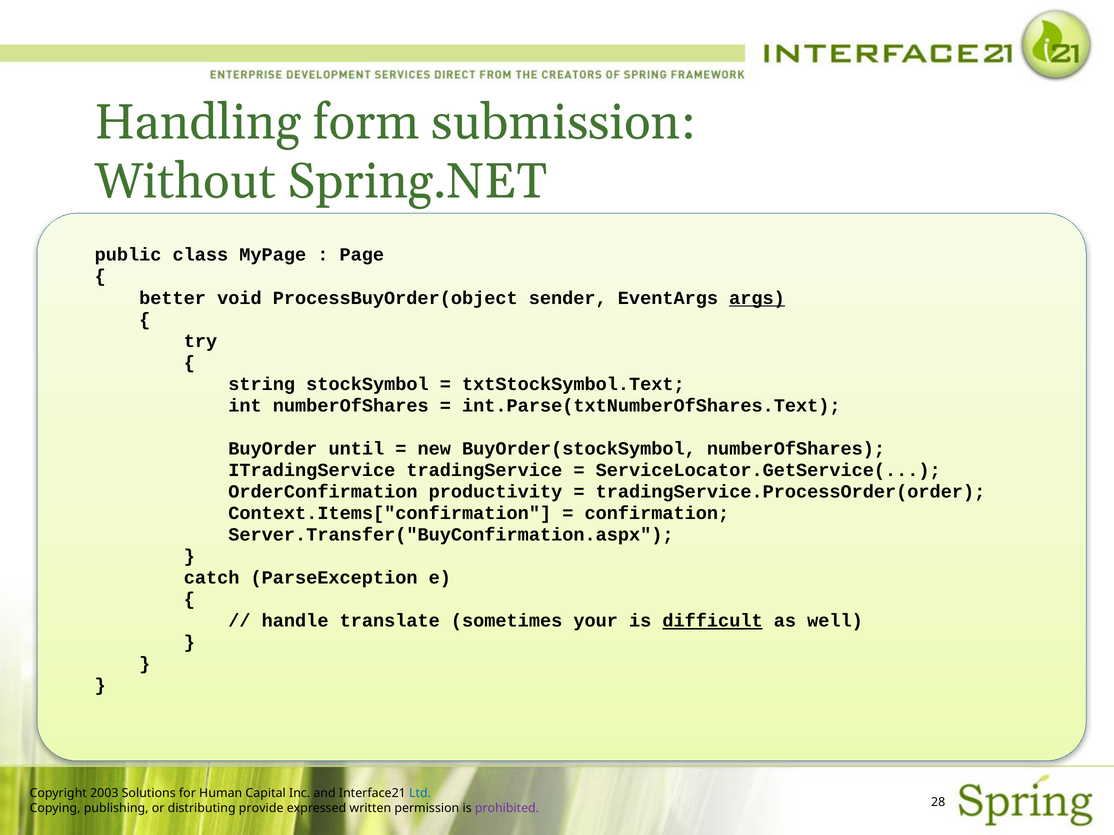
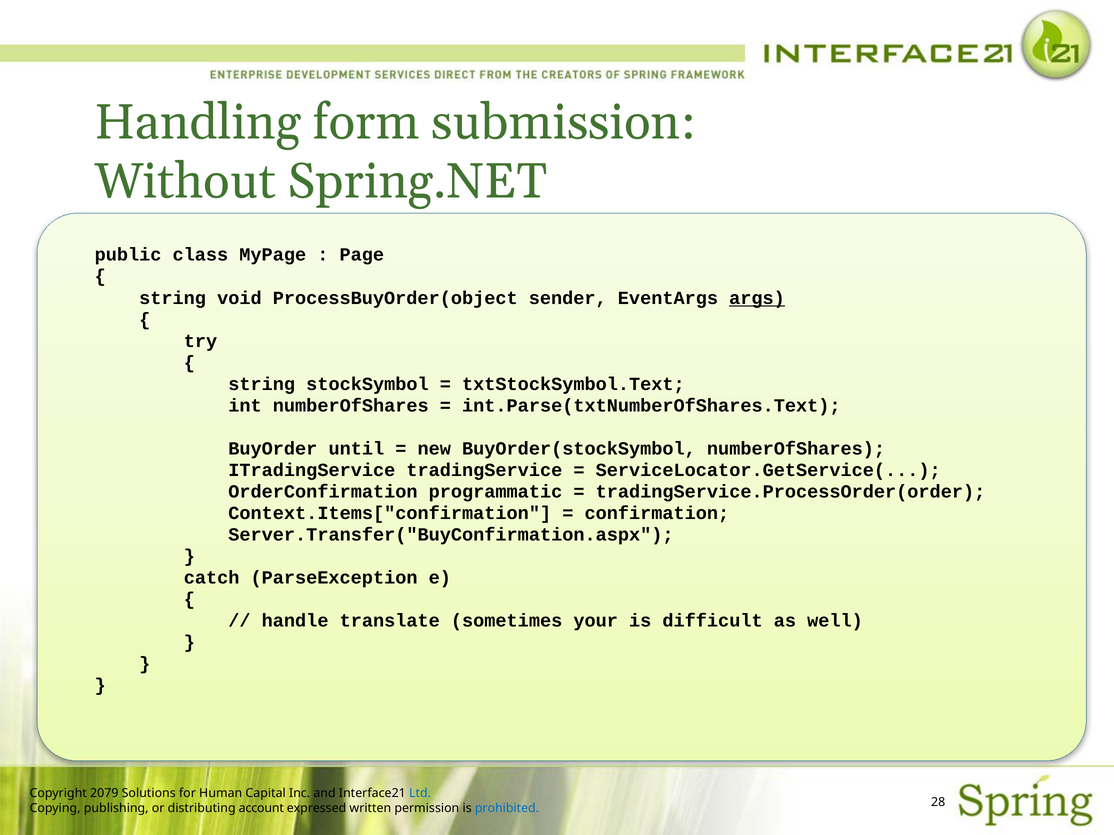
better: better -> string (173, 298)
productivity: productivity -> programmatic (495, 492)
difficult underline: present -> none (713, 621)
2003: 2003 -> 2079 (104, 794)
provide: provide -> account (261, 808)
prohibited colour: purple -> blue (507, 808)
